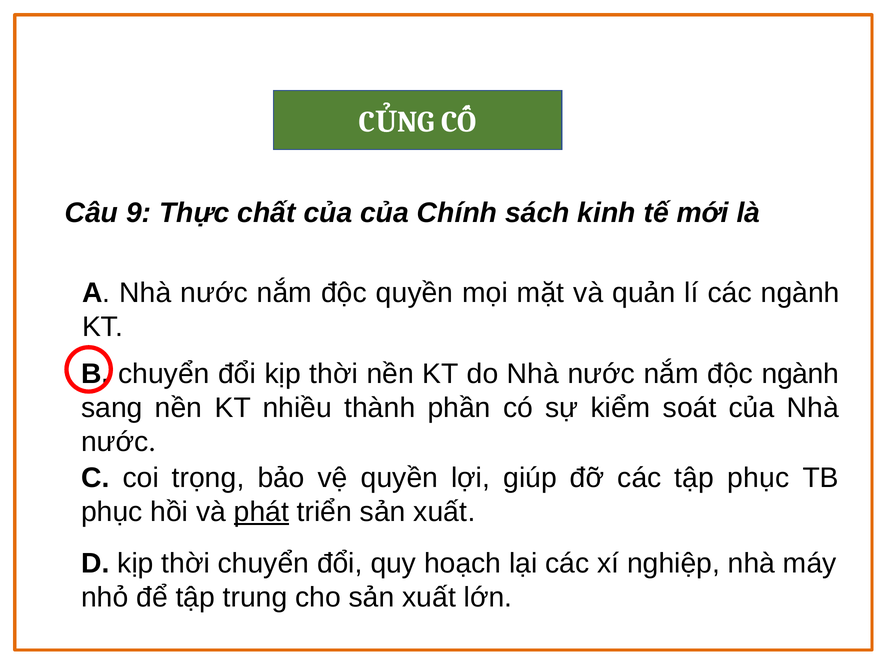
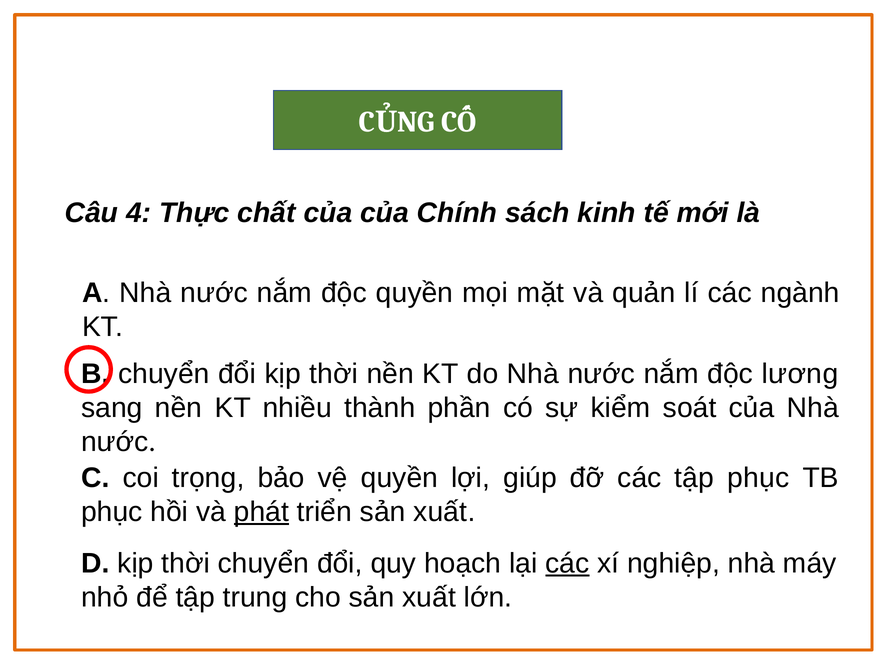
9: 9 -> 4 (139, 213)
độc ngành: ngành -> lương (800, 374)
các underline: none -> present (567, 564)
